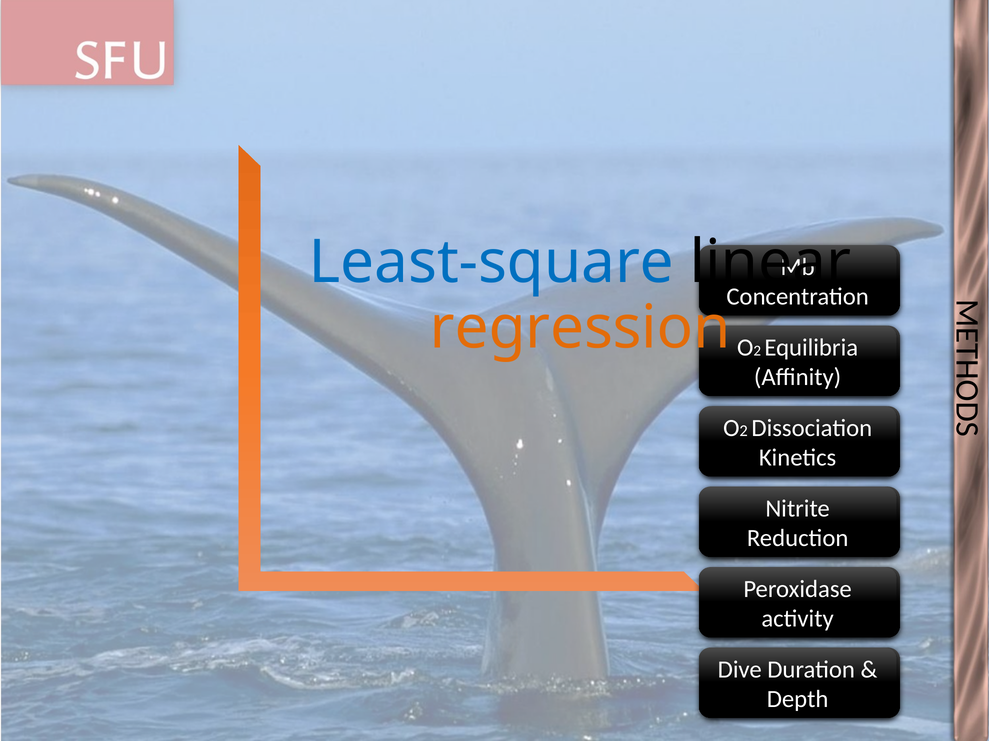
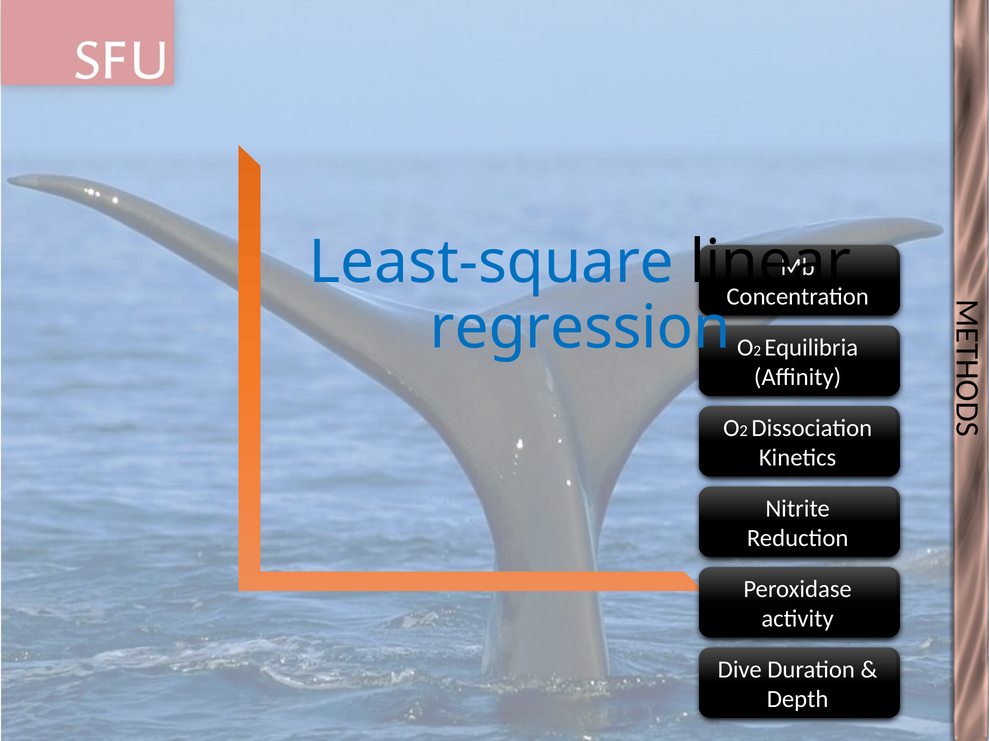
regression colour: orange -> blue (580, 328)
